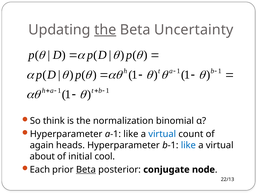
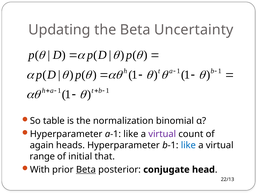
the underline: present -> none (105, 30)
think: think -> table (54, 121)
virtual colour: blue -> purple (162, 134)
about: about -> range (42, 156)
cool: cool -> that (105, 156)
Each: Each -> With (40, 169)
node: node -> head (203, 169)
